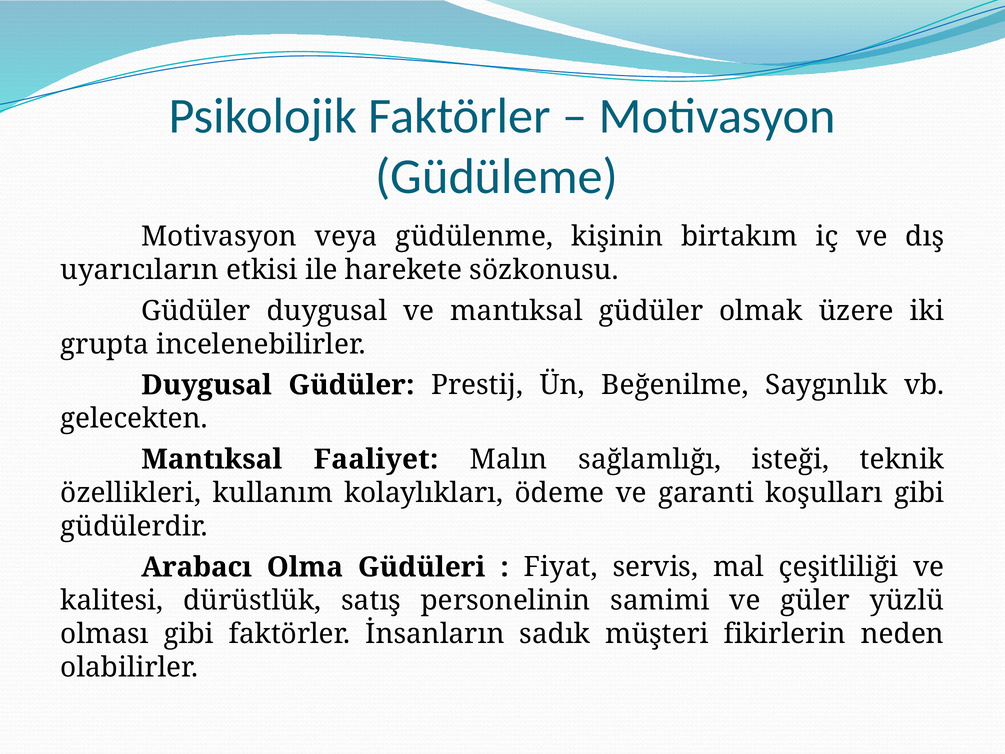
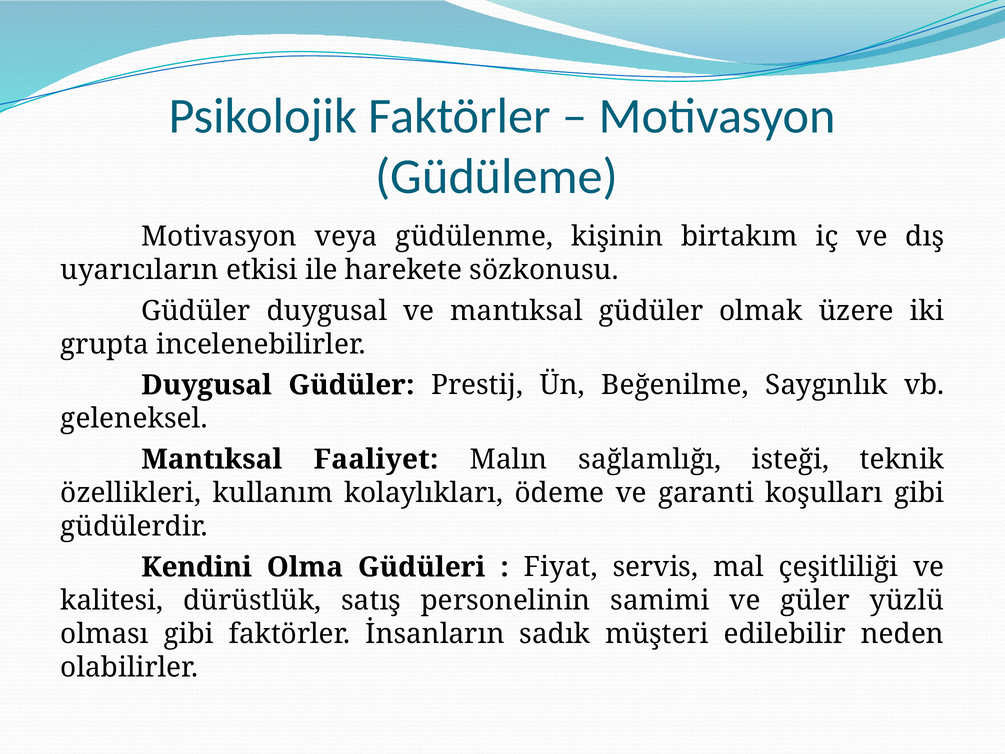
gelecekten: gelecekten -> geleneksel (134, 418)
Arabacı: Arabacı -> Kendini (197, 567)
fikirlerin: fikirlerin -> edilebilir (785, 634)
